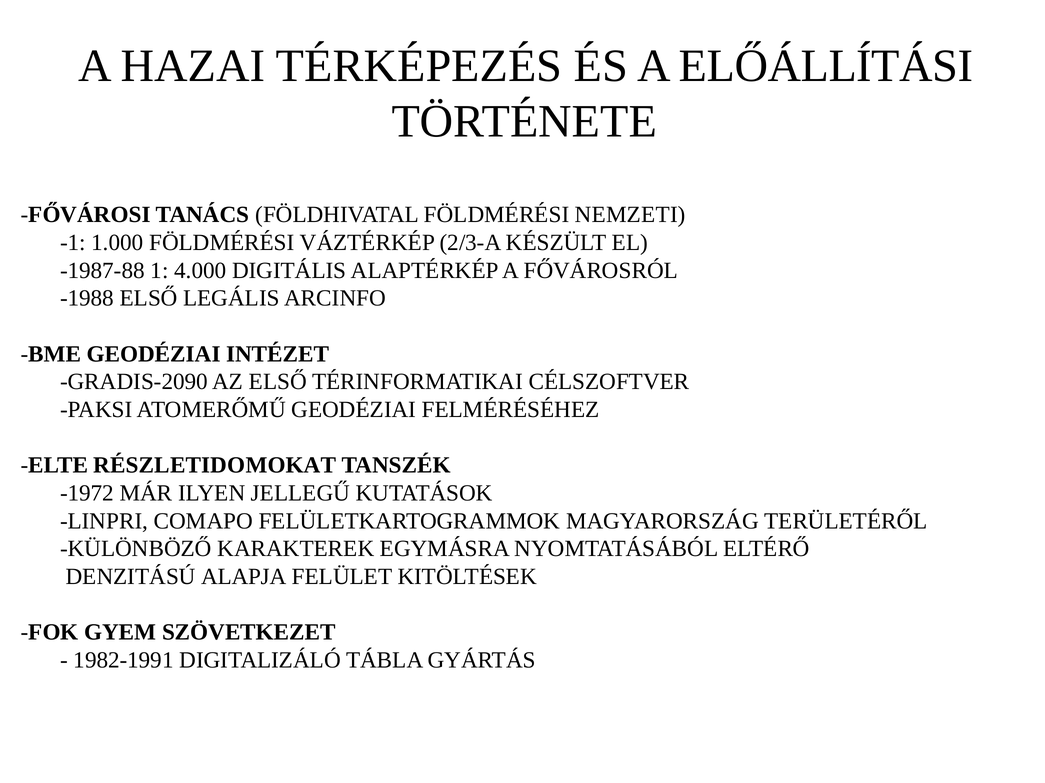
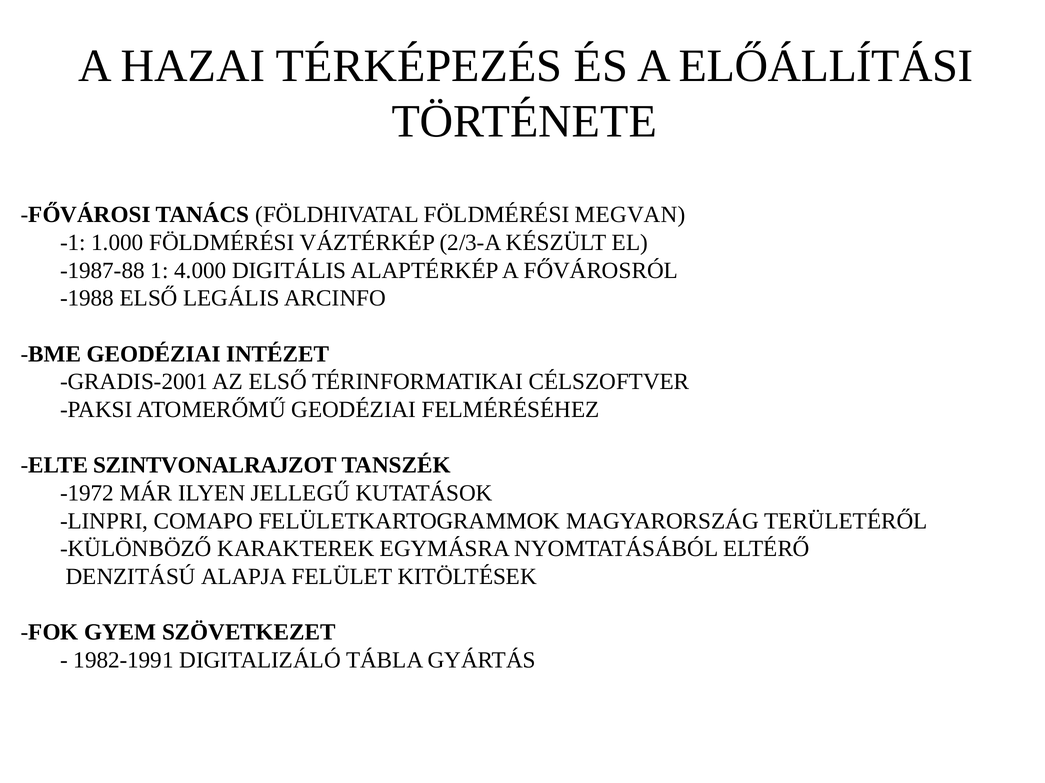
NEMZETI: NEMZETI -> MEGVAN (630, 215)
GRADIS-2090: GRADIS-2090 -> GRADIS-2001 (134, 382)
RÉSZLETIDOMOKAT: RÉSZLETIDOMOKAT -> SZINTVONALRAJZOT (215, 466)
